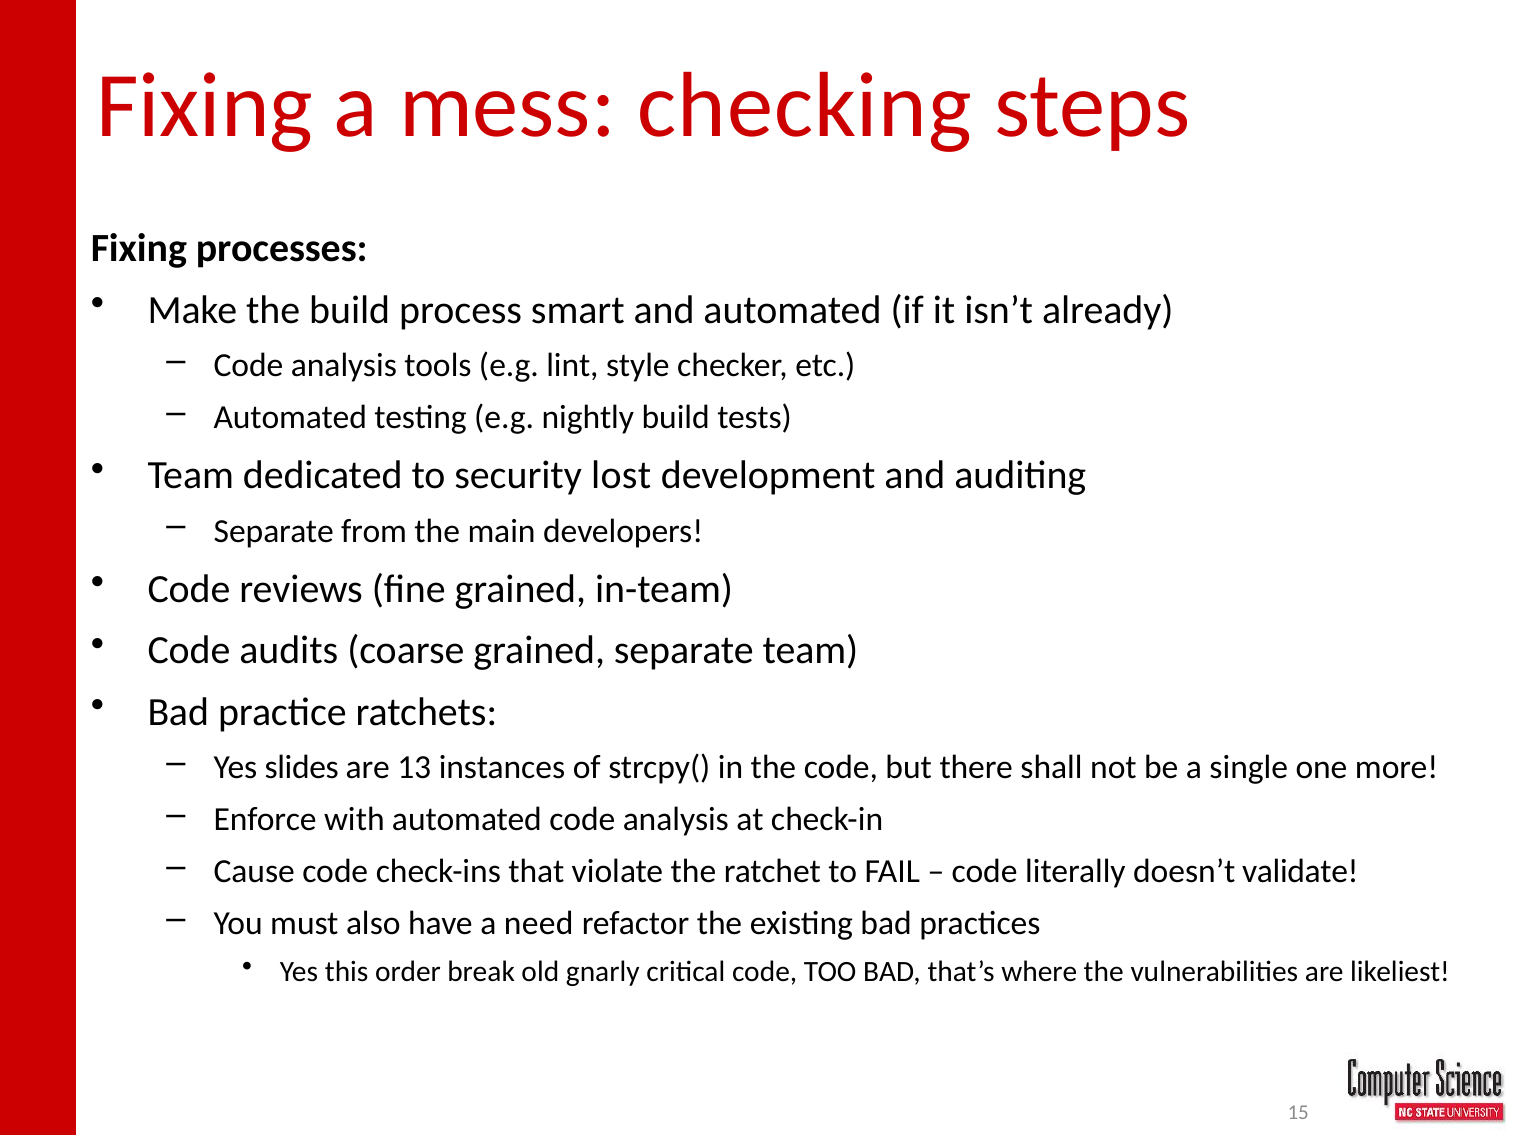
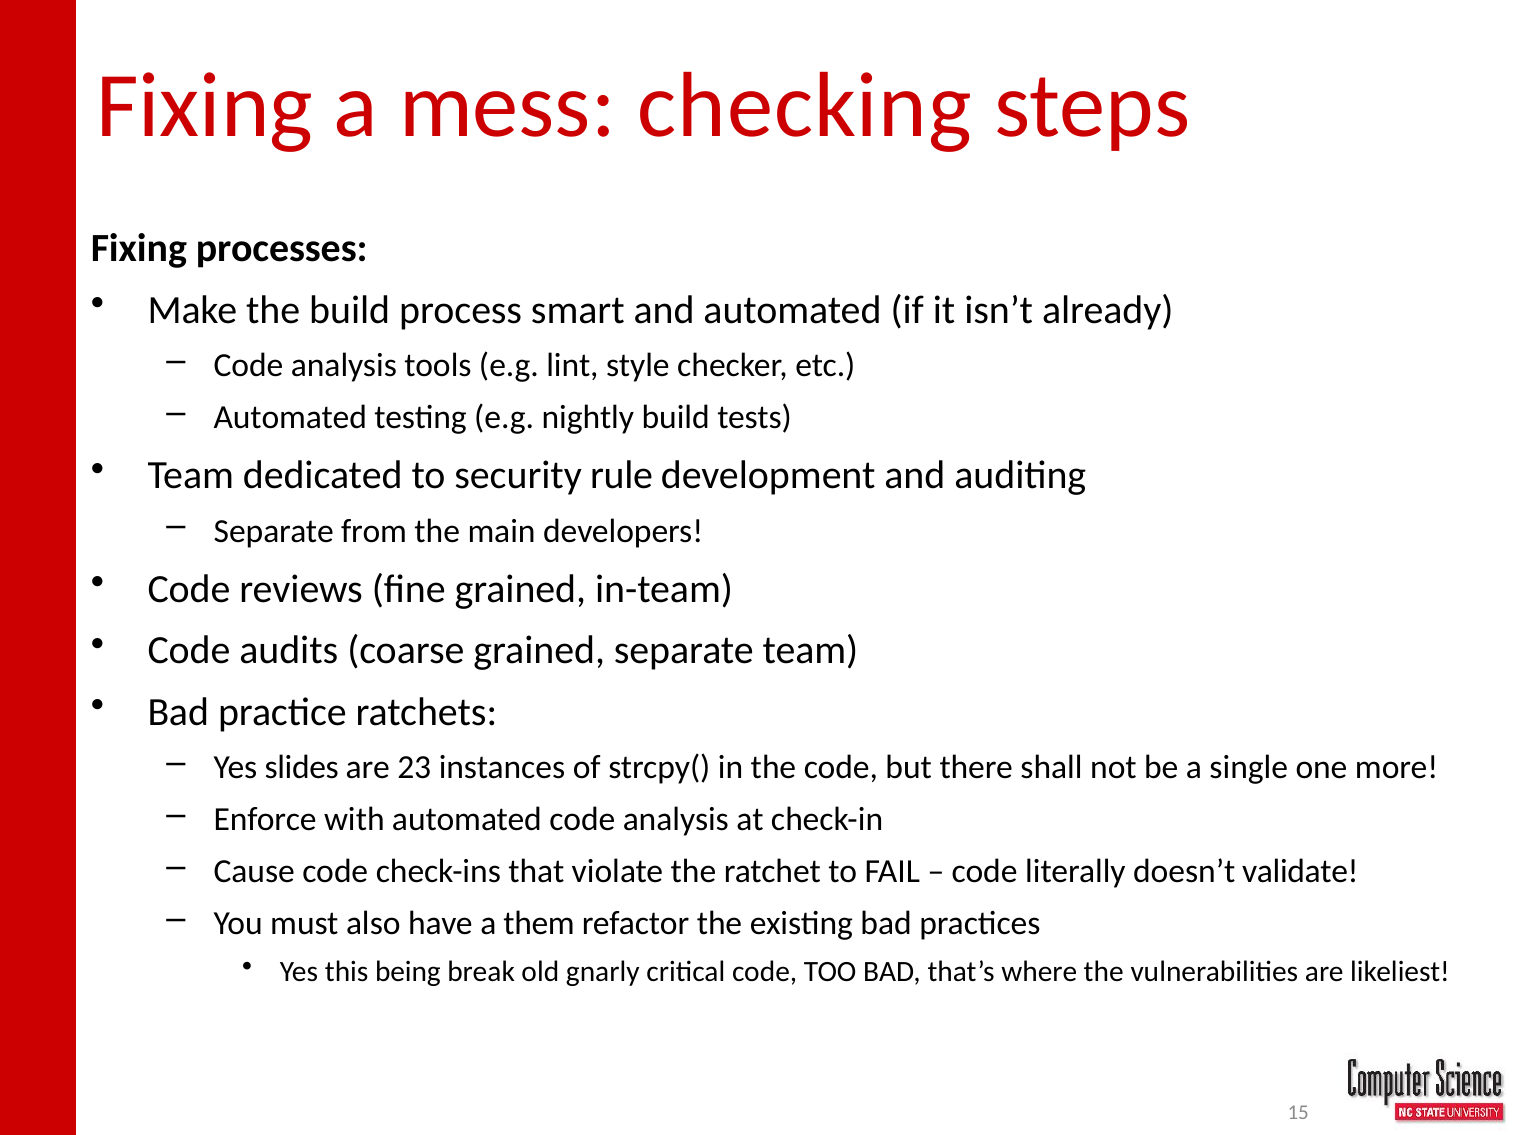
lost: lost -> rule (622, 476)
13: 13 -> 23 (414, 767)
need: need -> them (539, 924)
order: order -> being (408, 971)
